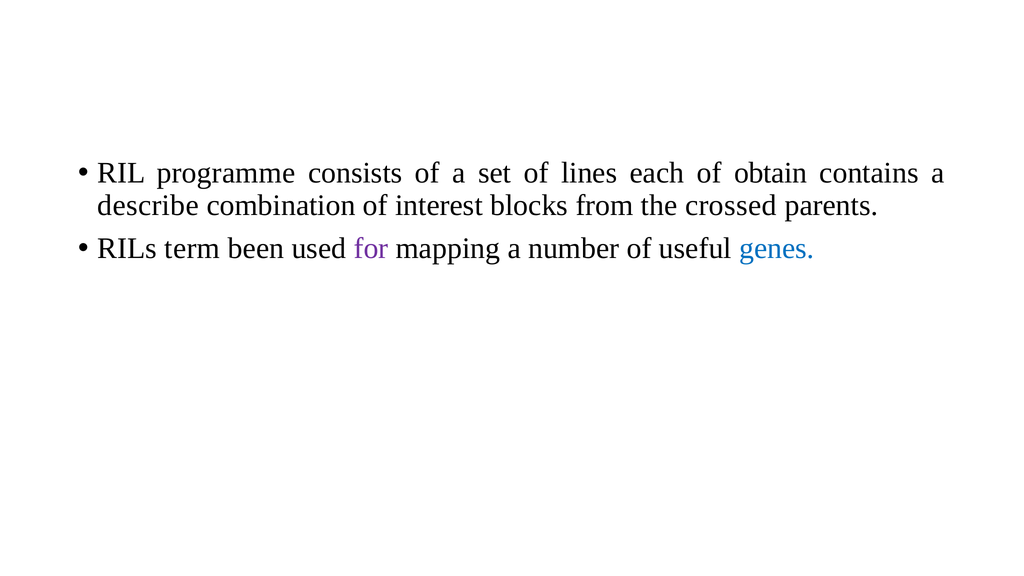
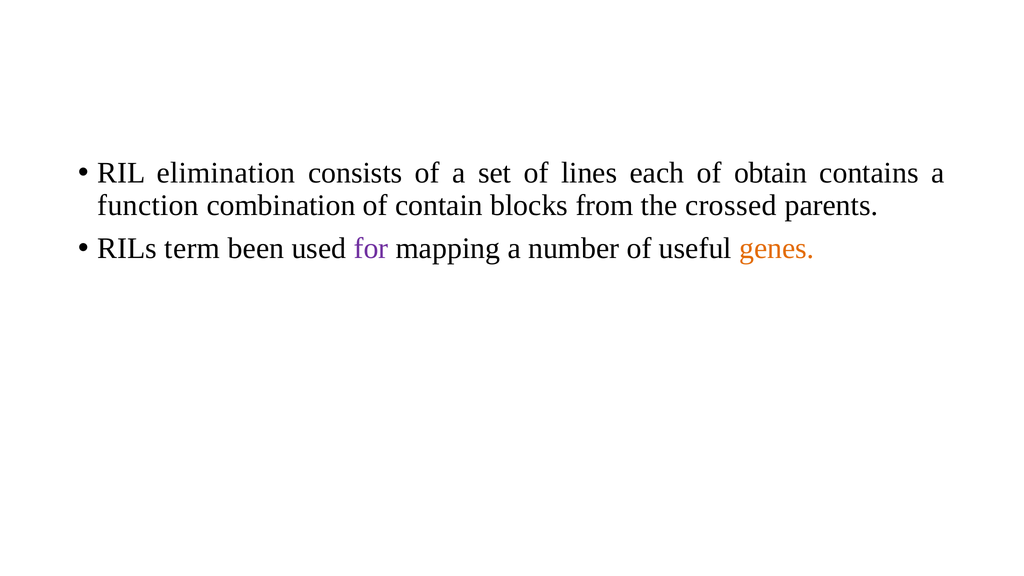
programme: programme -> elimination (226, 173)
describe: describe -> function (148, 205)
interest: interest -> contain (439, 205)
genes colour: blue -> orange (777, 248)
